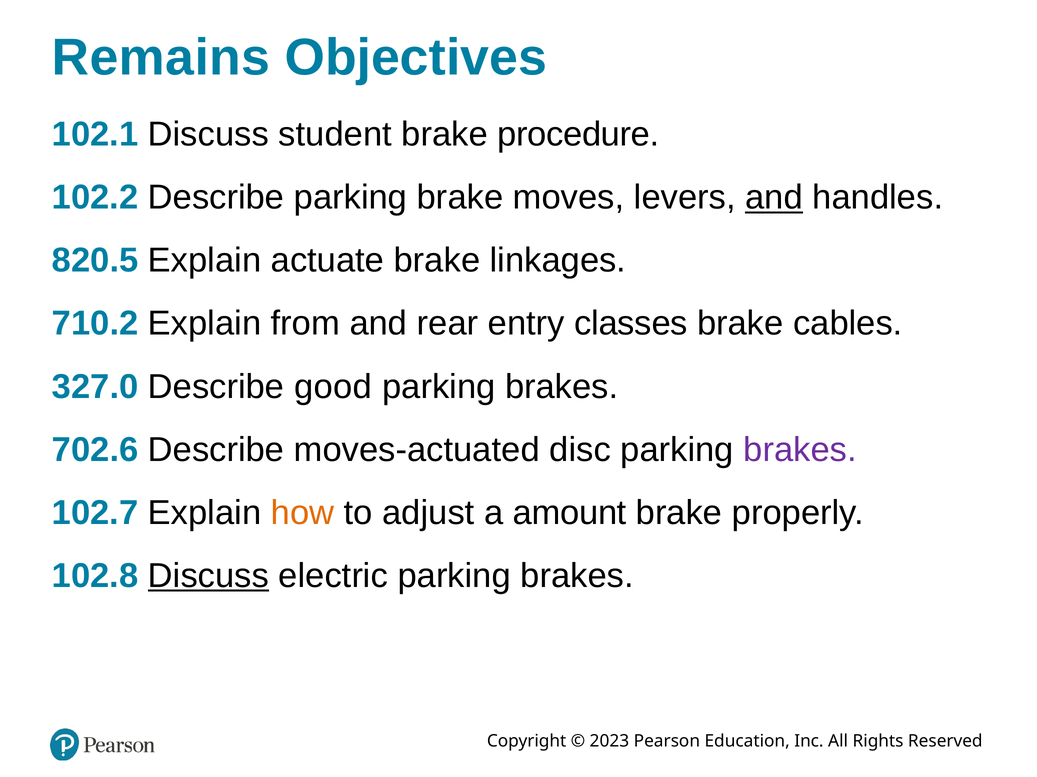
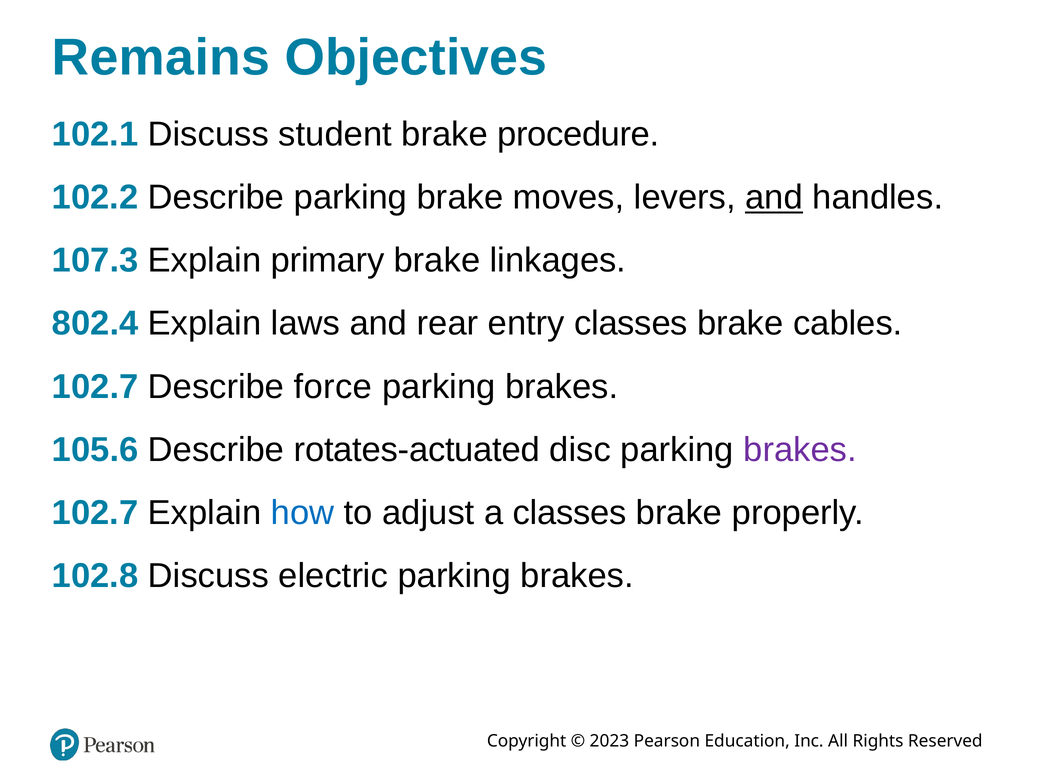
820.5: 820.5 -> 107.3 (95, 261)
actuate: actuate -> primary (328, 261)
710.2: 710.2 -> 802.4 (95, 324)
from: from -> laws (305, 324)
327.0: 327.0 -> 102.7 (95, 387)
good: good -> force (333, 387)
702.6: 702.6 -> 105.6 (95, 450)
moves-actuated: moves-actuated -> rotates-actuated (417, 450)
how colour: orange -> blue (303, 513)
a amount: amount -> classes (570, 513)
Discuss underline: present -> none (208, 576)
